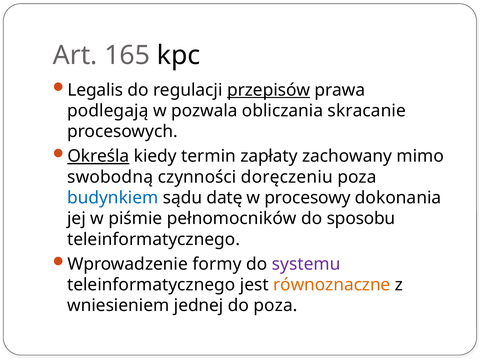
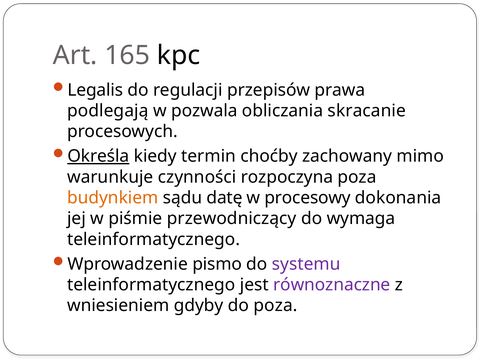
przepisów underline: present -> none (269, 90)
zapłaty: zapłaty -> choćby (269, 156)
swobodną: swobodną -> warunkuje (110, 177)
doręczeniu: doręczeniu -> rozpoczyna (287, 177)
budynkiem colour: blue -> orange (113, 198)
pełnomocników: pełnomocników -> przewodniczący (232, 219)
sposobu: sposobu -> wymaga (361, 219)
formy: formy -> pismo (217, 264)
równoznaczne colour: orange -> purple (332, 285)
jednej: jednej -> gdyby (199, 306)
